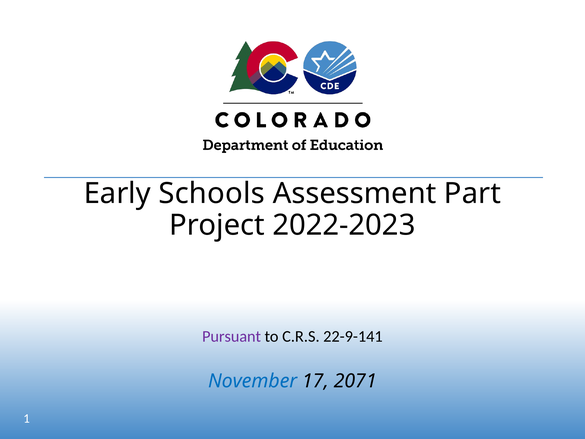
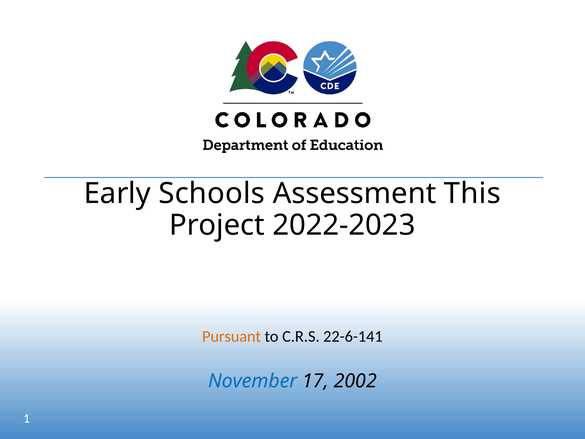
Part: Part -> This (472, 193)
Pursuant colour: purple -> orange (232, 336)
22-9-141: 22-9-141 -> 22-6-141 (353, 336)
2071: 2071 -> 2002 (355, 381)
